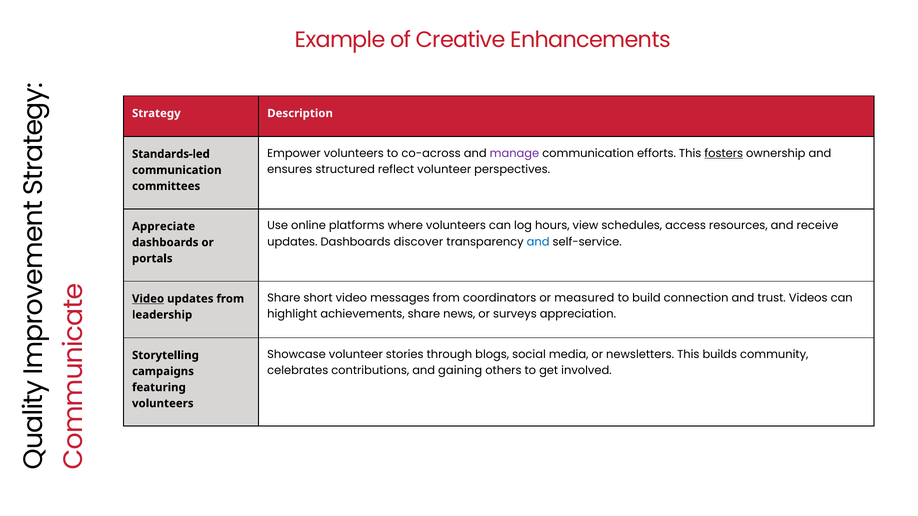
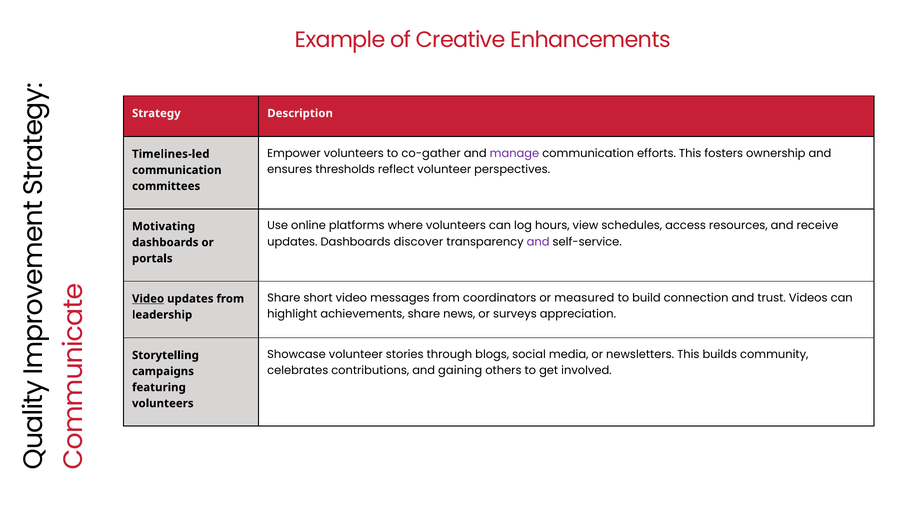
Standards-led: Standards-led -> Timelines-led (171, 154)
co-across: co-across -> co-gather (431, 153)
fosters underline: present -> none (724, 153)
structured: structured -> thresholds (345, 170)
Appreciate: Appreciate -> Motivating (164, 227)
and colour: blue -> purple (538, 242)
